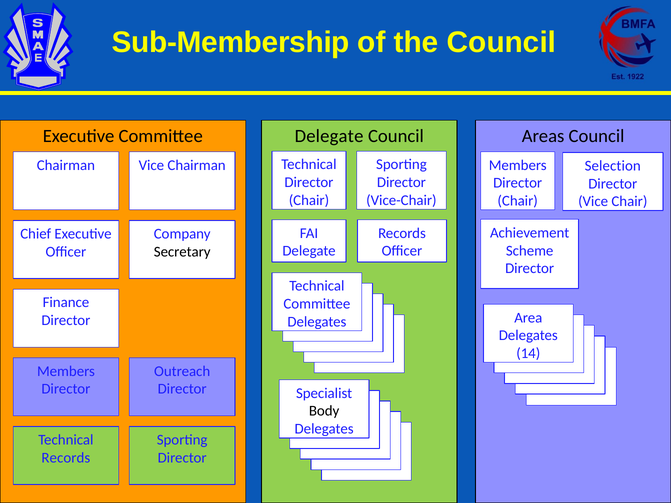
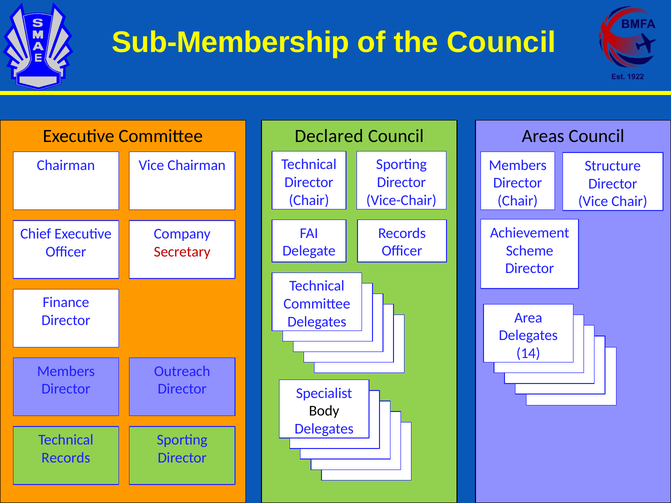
Delegate: Delegate -> Declared (329, 136)
Selection: Selection -> Structure (613, 166)
Secretary colour: black -> red (182, 252)
